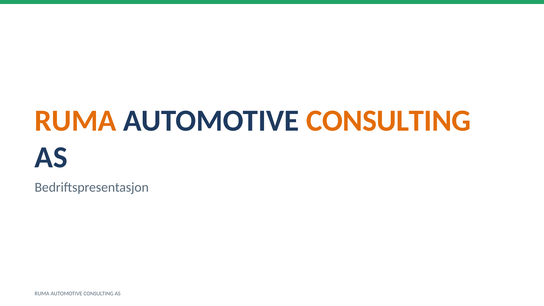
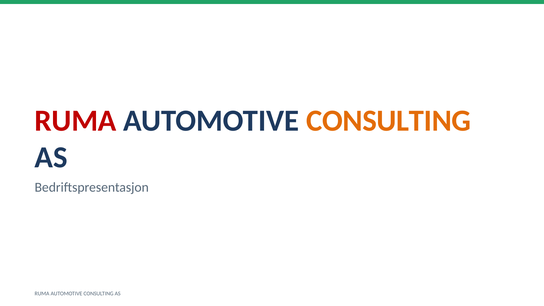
RUMA colour: orange -> red (76, 121)
